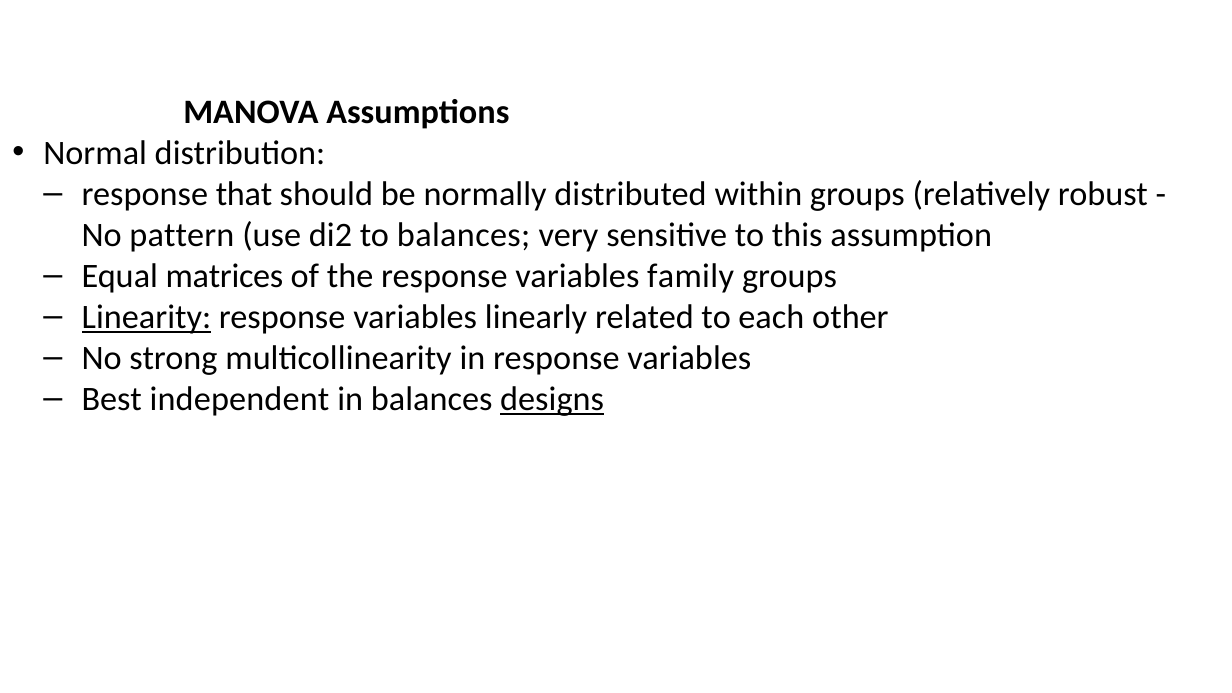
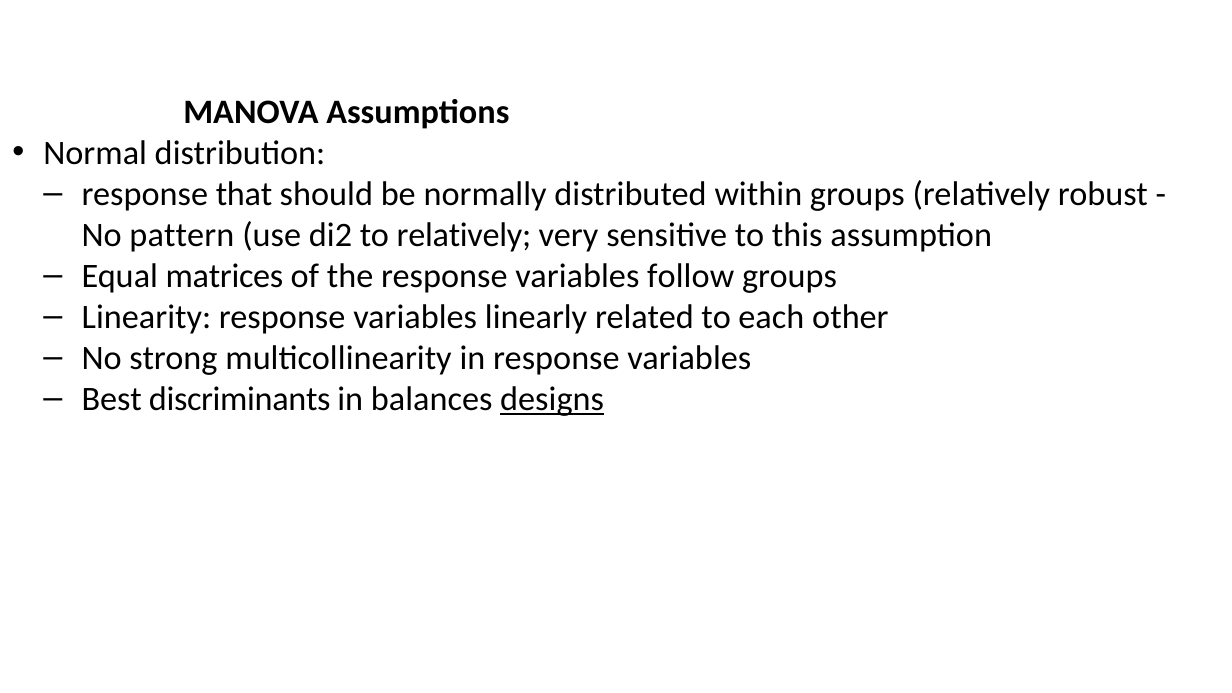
to balances: balances -> relatively (464, 235)
family: family -> follow (691, 276)
Linearity underline: present -> none (146, 317)
independent: independent -> discriminants (240, 399)
